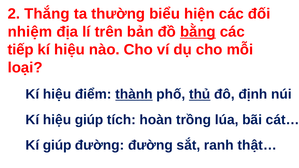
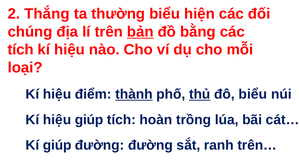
nhiệm: nhiệm -> chúng (30, 32)
bản underline: none -> present (140, 32)
bằng underline: present -> none (198, 32)
tiếp: tiếp -> tích (21, 50)
đô định: định -> biểu (253, 94)
thật…: thật… -> trên… (257, 145)
